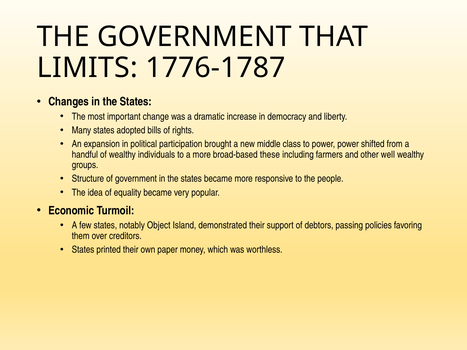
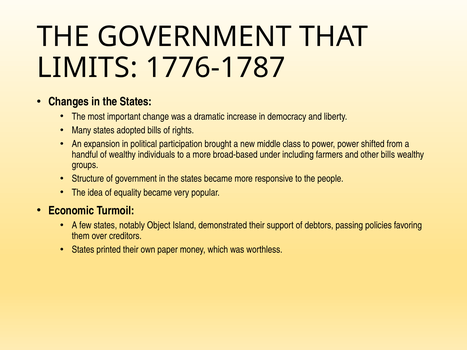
these: these -> under (270, 155)
other well: well -> bills (388, 155)
